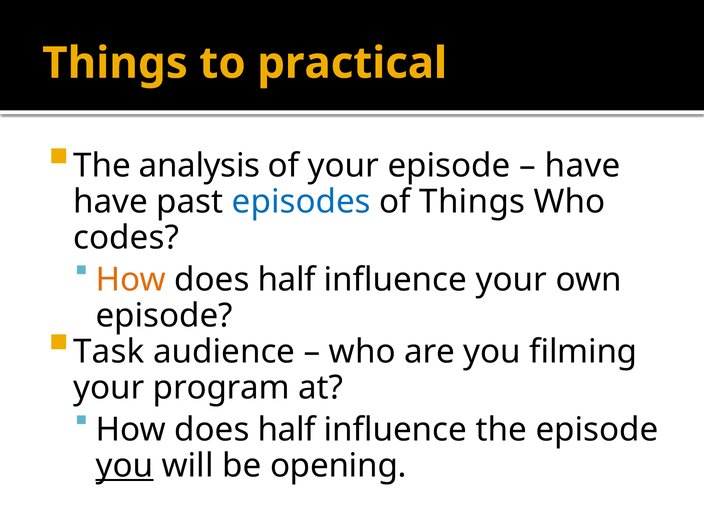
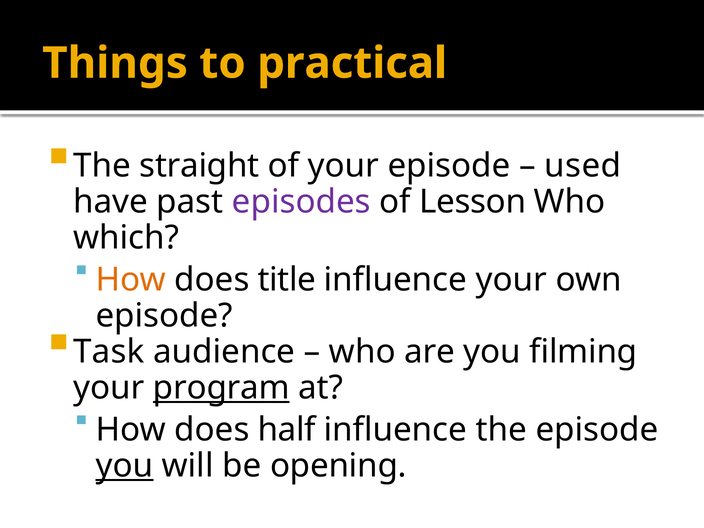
analysis: analysis -> straight (199, 166)
have: have -> used (583, 166)
episodes colour: blue -> purple (301, 202)
of Things: Things -> Lesson (473, 202)
codes: codes -> which (126, 238)
half: half -> title (287, 280)
program underline: none -> present (221, 388)
